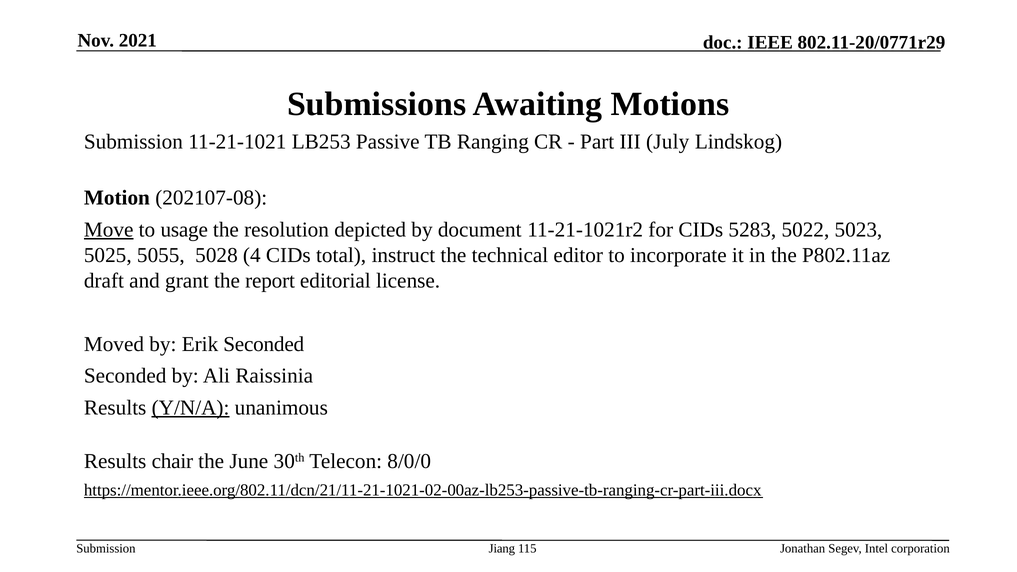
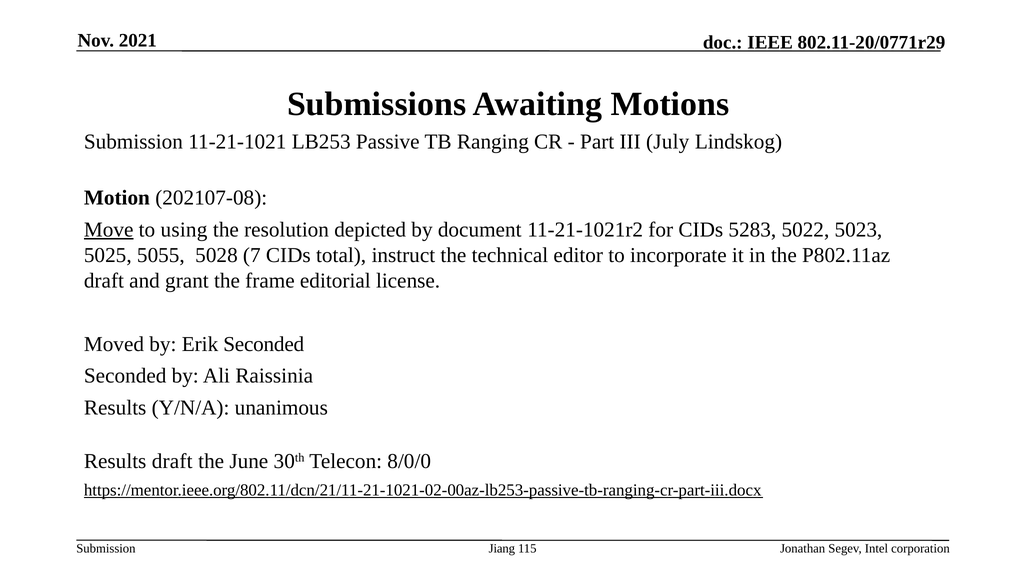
usage: usage -> using (184, 230)
4: 4 -> 7 (252, 255)
report: report -> frame (270, 281)
Y/N/A underline: present -> none (191, 408)
Results chair: chair -> draft (172, 461)
